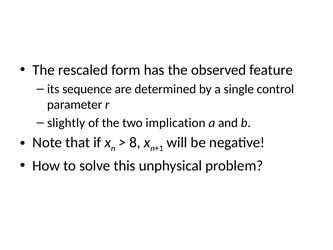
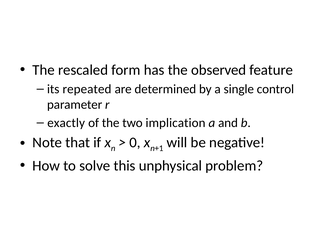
sequence: sequence -> repeated (87, 89)
slightly: slightly -> exactly (66, 123)
8: 8 -> 0 (135, 142)
